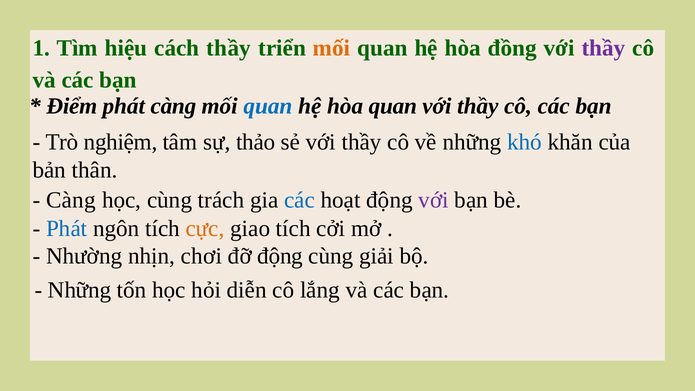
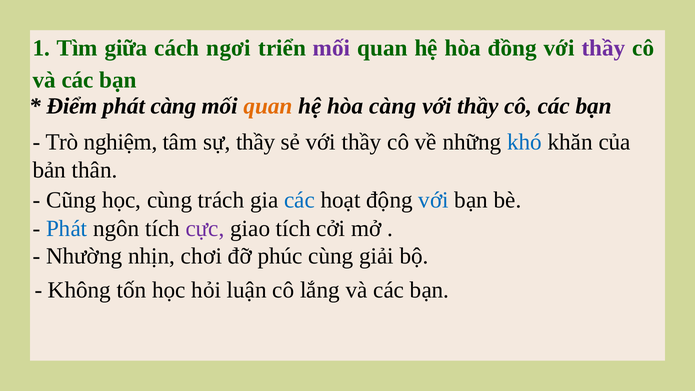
hiệu: hiệu -> giữa (126, 48)
cách thầy: thầy -> ngơi (229, 48)
mối colour: orange -> purple (332, 48)
quan colour: blue -> orange (268, 106)
hòa quan: quan -> càng (393, 106)
sự thảo: thảo -> thầy (256, 142)
Càng: Càng -> Cũng (71, 200)
với colour: purple -> blue (434, 200)
cực colour: orange -> purple (205, 229)
đỡ động: động -> phúc (280, 256)
Những: Những -> Không (79, 290)
diễn: diễn -> luận (247, 290)
